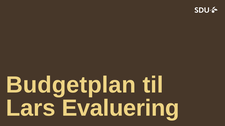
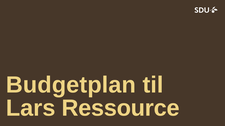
Evaluering: Evaluering -> Ressource (121, 109)
